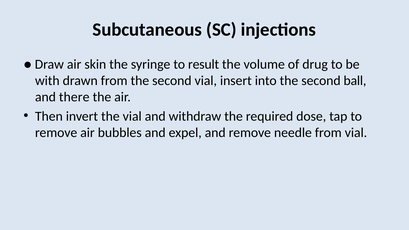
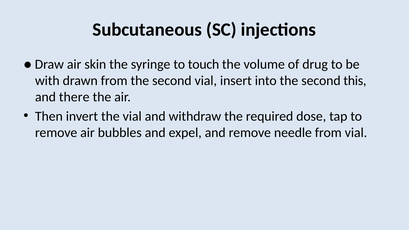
result: result -> touch (204, 64)
ball: ball -> this (355, 81)
